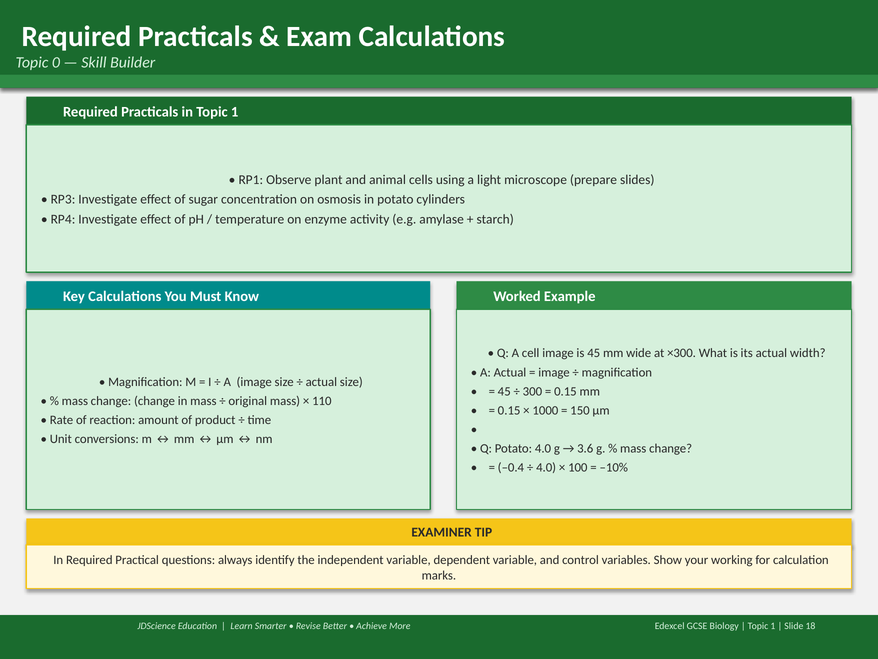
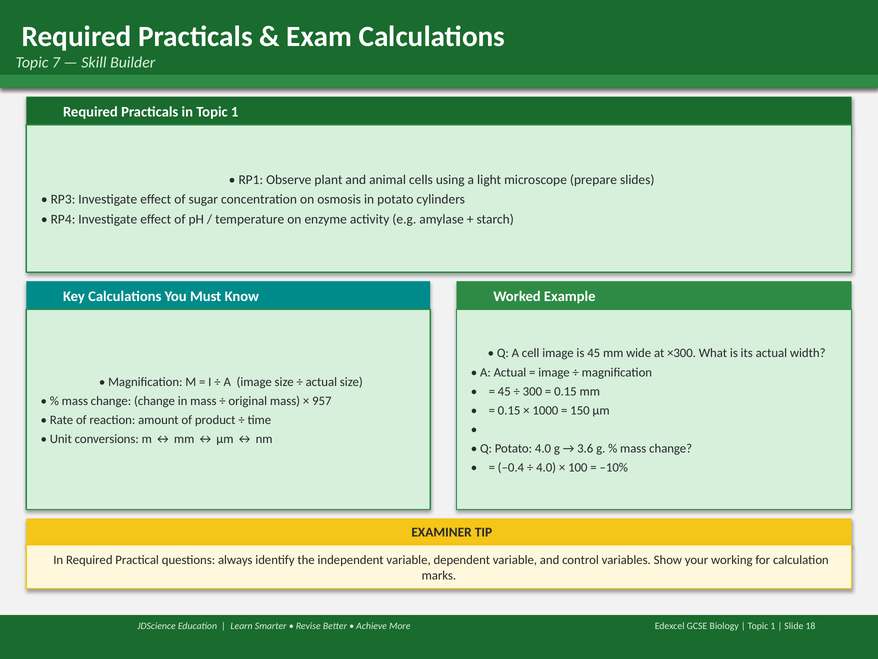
0: 0 -> 7 (56, 63)
110: 110 -> 957 (322, 401)
